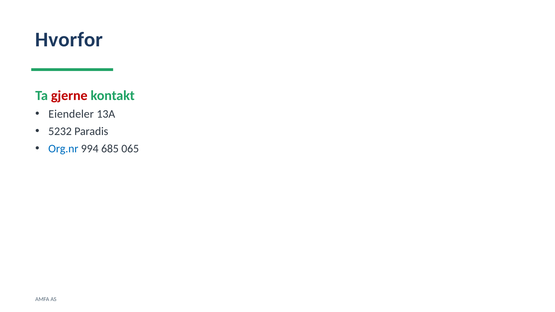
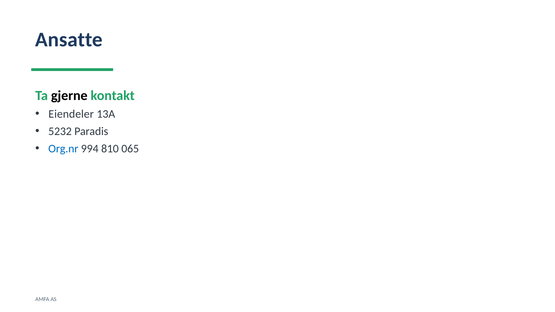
Hvorfor: Hvorfor -> Ansatte (69, 40)
gjerne colour: red -> black (69, 96)
685: 685 -> 810 (110, 149)
